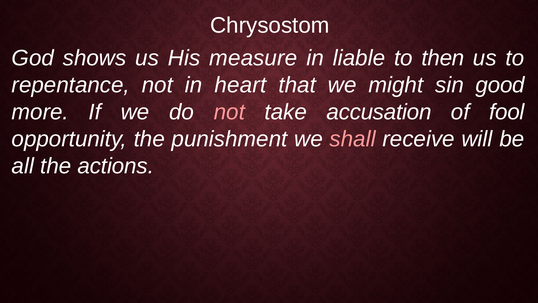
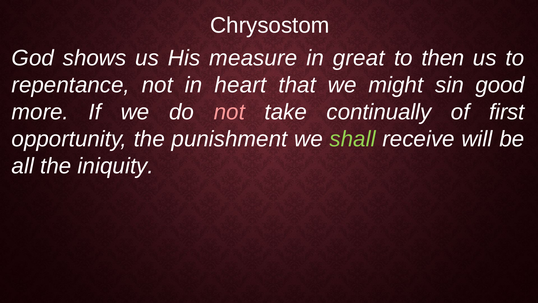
liable: liable -> great (359, 58)
accusation: accusation -> continually (379, 112)
fool: fool -> first (507, 112)
shall colour: pink -> light green (353, 139)
actions: actions -> iniquity (116, 166)
